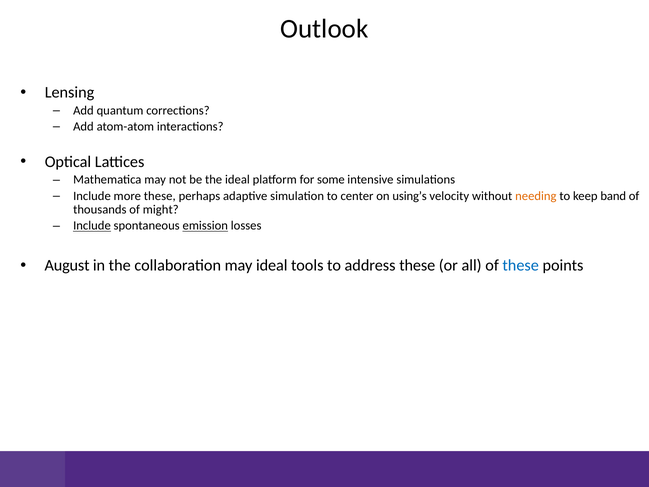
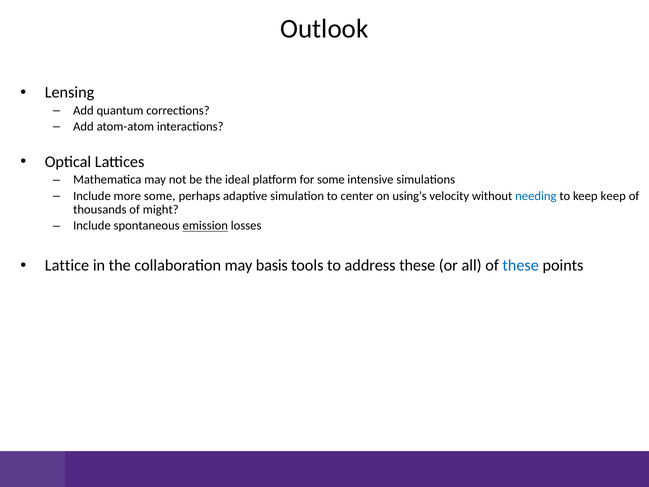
more these: these -> some (160, 196)
needing colour: orange -> blue (536, 196)
keep band: band -> keep (613, 196)
Include underline: present -> none (92, 226)
August: August -> Lattice (67, 265)
may ideal: ideal -> basis (272, 265)
